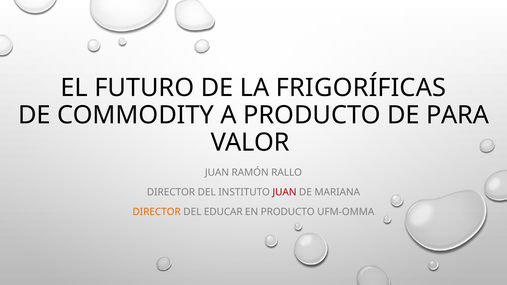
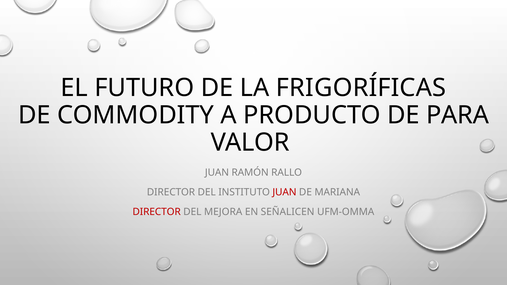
DIRECTOR colour: orange -> red (157, 212)
EDUCAR: EDUCAR -> MEJORA (223, 212)
EN PRODUCTO: PRODUCTO -> SEÑALICEN (288, 212)
